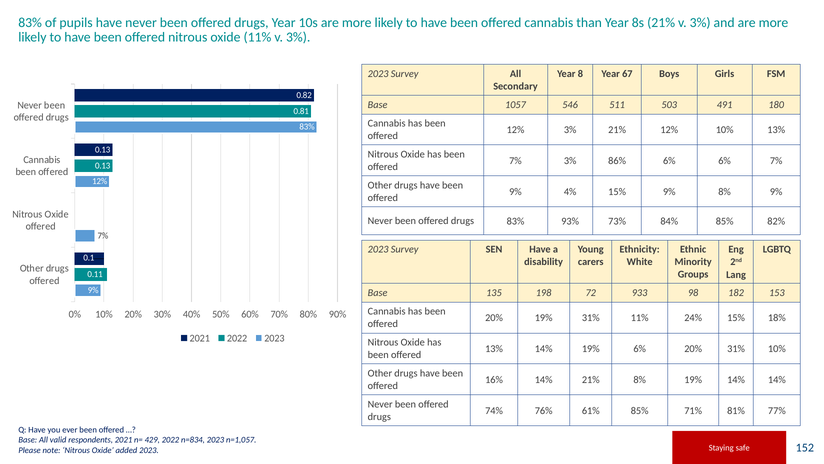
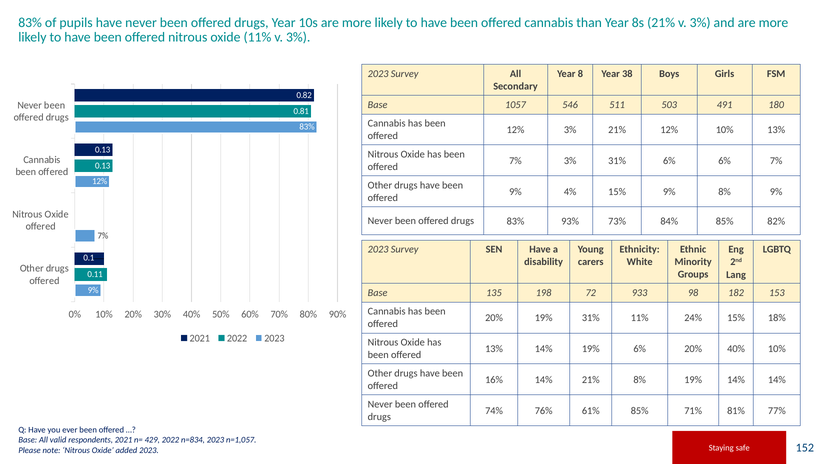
67: 67 -> 38 (627, 74)
3% 86%: 86% -> 31% (617, 161)
20% 31%: 31% -> 40% (736, 348)
